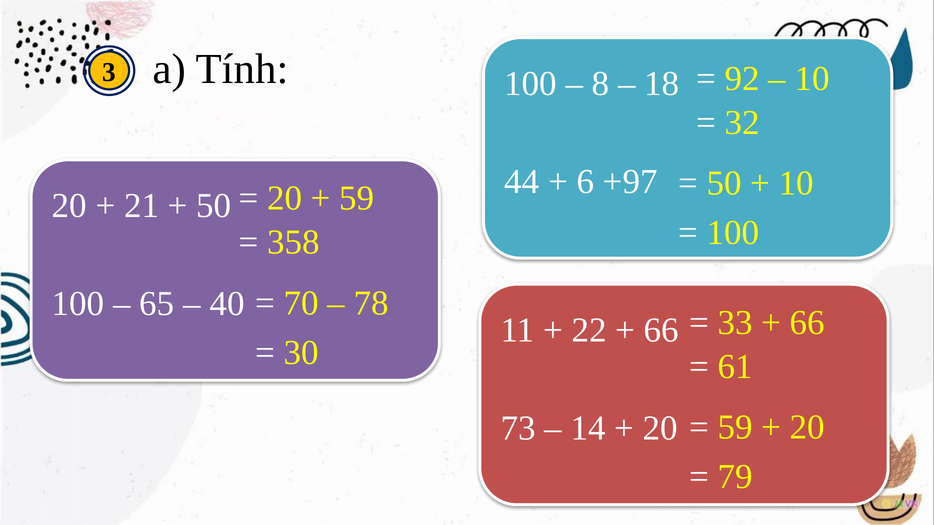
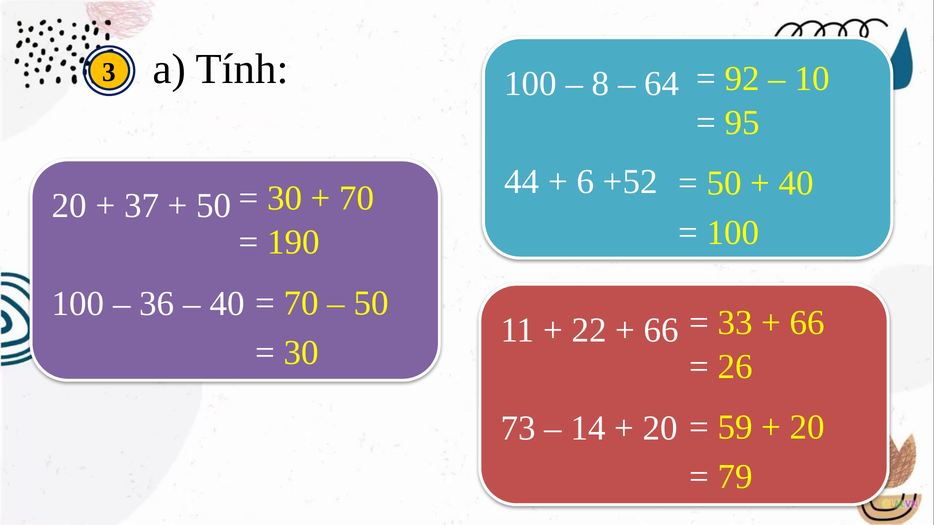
18: 18 -> 64 (662, 84)
32: 32 -> 95 (742, 123)
+97: +97 -> +52 (630, 182)
10: 10 -> 40 (796, 183)
20: 20 -> 30 (285, 199)
59: 59 -> 70 (357, 199)
21: 21 -> 37 (142, 206)
358: 358 -> 190 (293, 243)
78: 78 -> 50 (371, 303)
65: 65 -> 36 (157, 304)
61: 61 -> 26 (735, 367)
